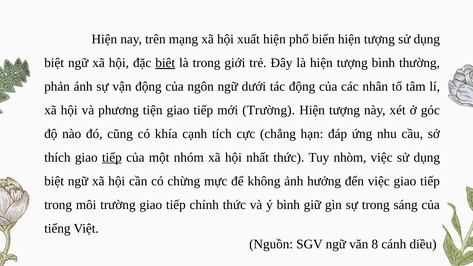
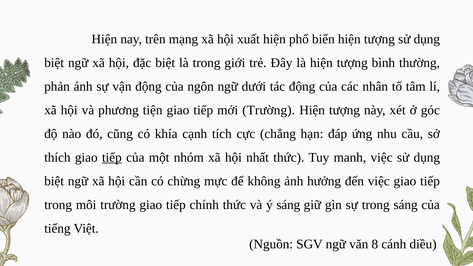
biệt underline: present -> none (165, 63)
nhòm: nhòm -> manh (350, 157)
ý bình: bình -> sáng (288, 205)
